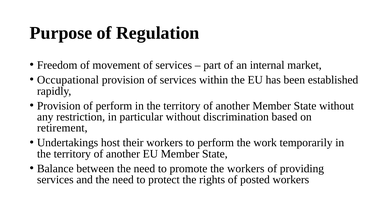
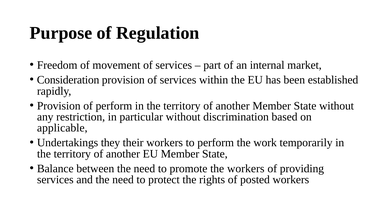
Occupational: Occupational -> Consideration (68, 80)
retirement: retirement -> applicable (62, 128)
host: host -> they (110, 142)
